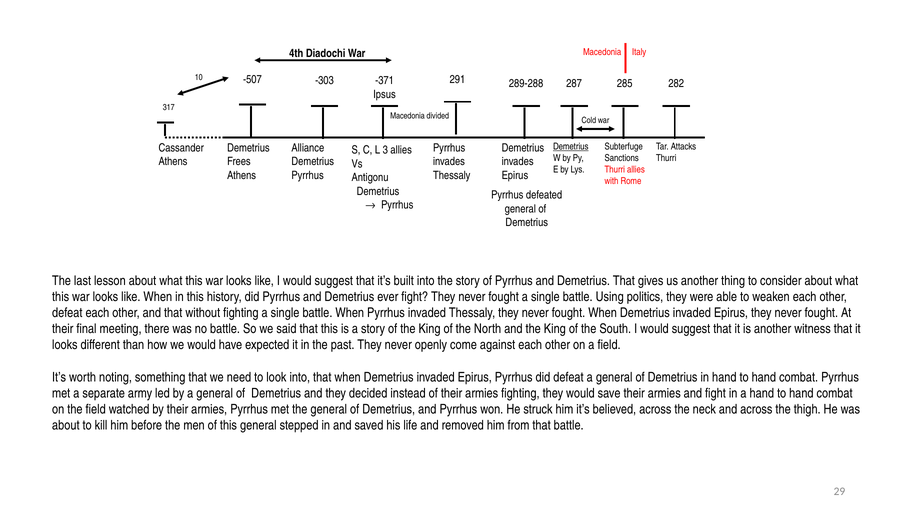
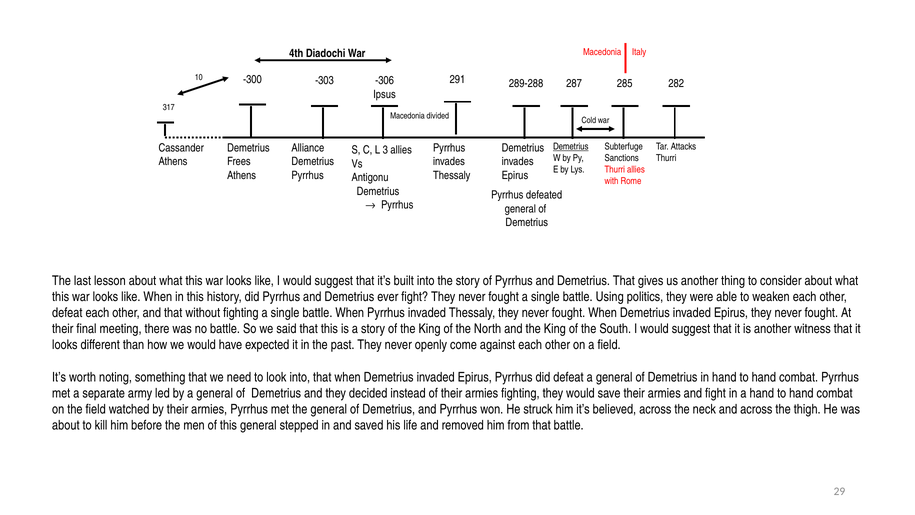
-507: -507 -> -300 (252, 79)
-371: -371 -> -306 (385, 81)
